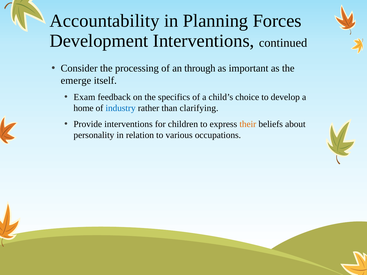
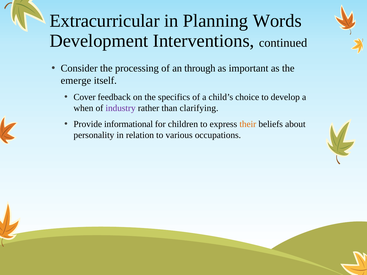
Accountability: Accountability -> Extracurricular (105, 21)
Forces: Forces -> Words (277, 21)
Exam: Exam -> Cover (85, 97)
home: home -> when (83, 108)
industry colour: blue -> purple (121, 108)
Provide interventions: interventions -> informational (129, 124)
